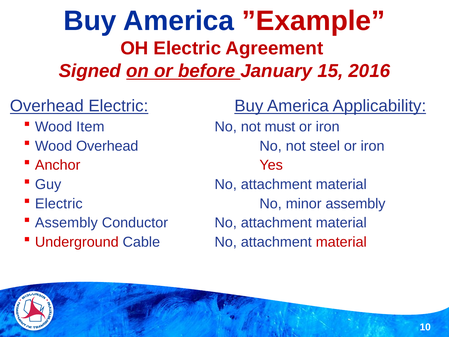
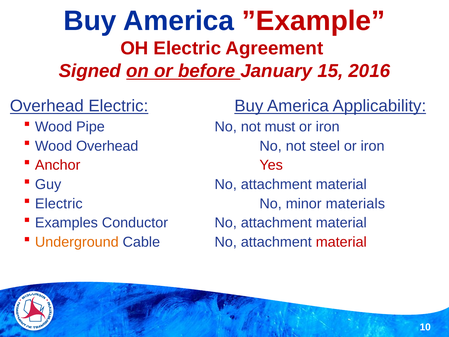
Item: Item -> Pipe (90, 127)
minor assembly: assembly -> materials (355, 204)
Assembly: Assembly -> Examples (66, 223)
Underground colour: red -> orange (77, 242)
